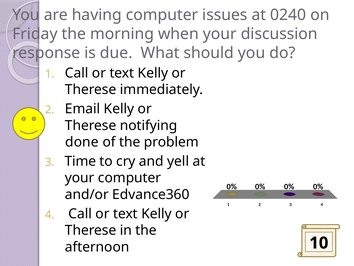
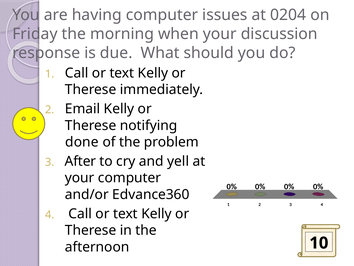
0240: 0240 -> 0204 (288, 15)
Time: Time -> After (80, 161)
